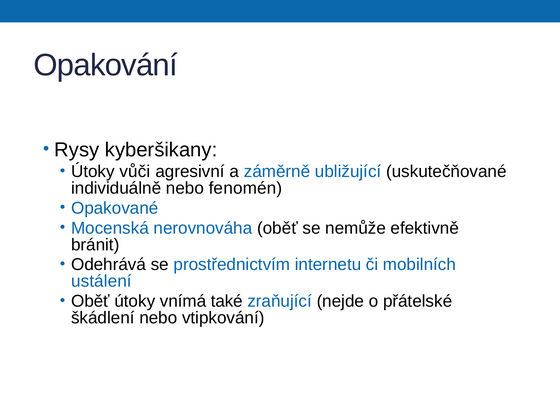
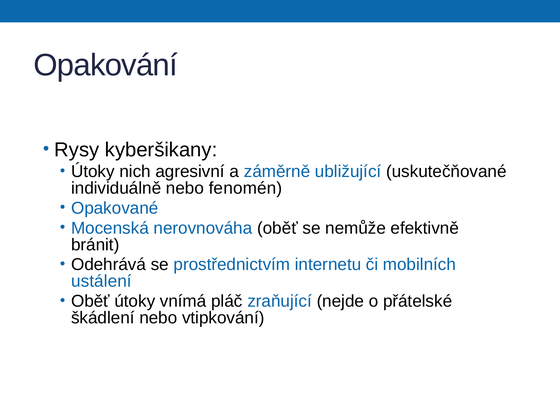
vůči: vůči -> nich (135, 172)
také: také -> pláč (227, 301)
